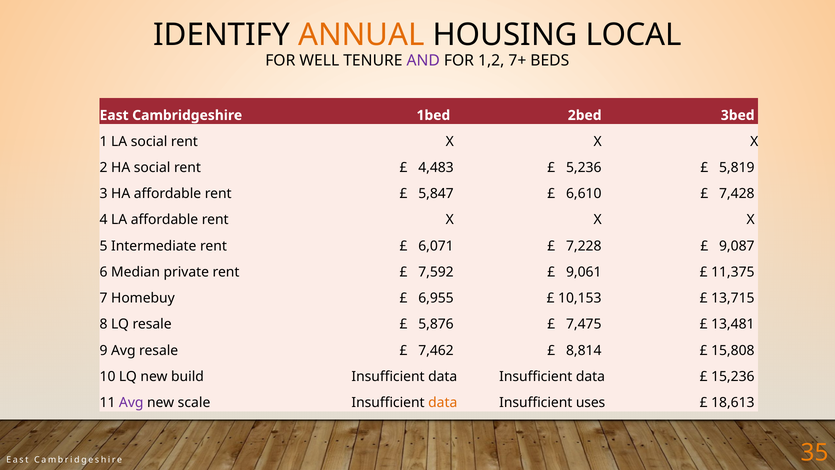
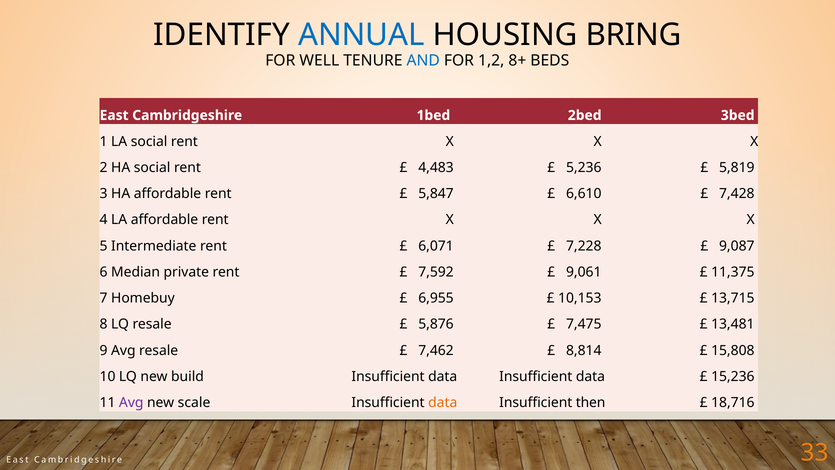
ANNUAL colour: orange -> blue (361, 35)
LOCAL: LOCAL -> BRING (634, 35)
AND colour: purple -> blue (423, 60)
7+: 7+ -> 8+ (517, 60)
uses: uses -> then (591, 402)
18,613: 18,613 -> 18,716 (733, 402)
35: 35 -> 33 (815, 453)
